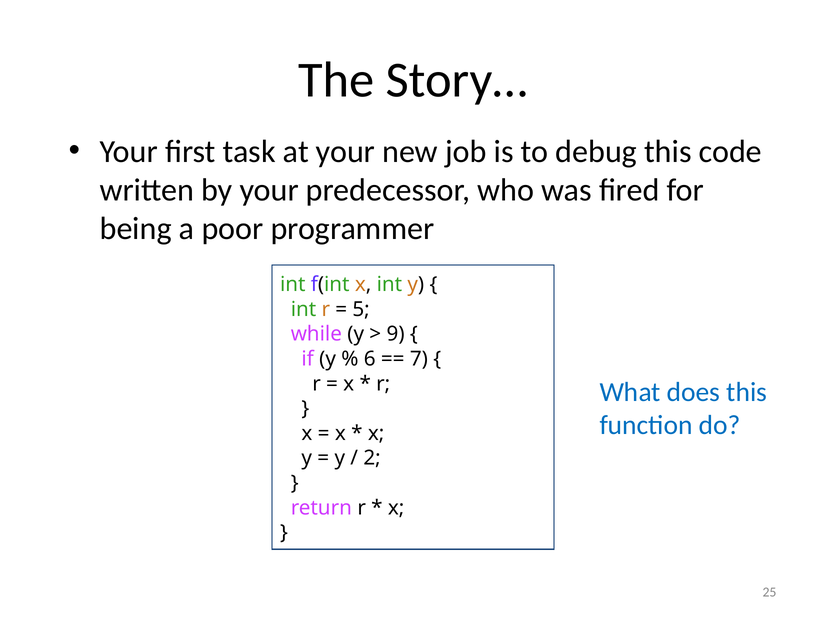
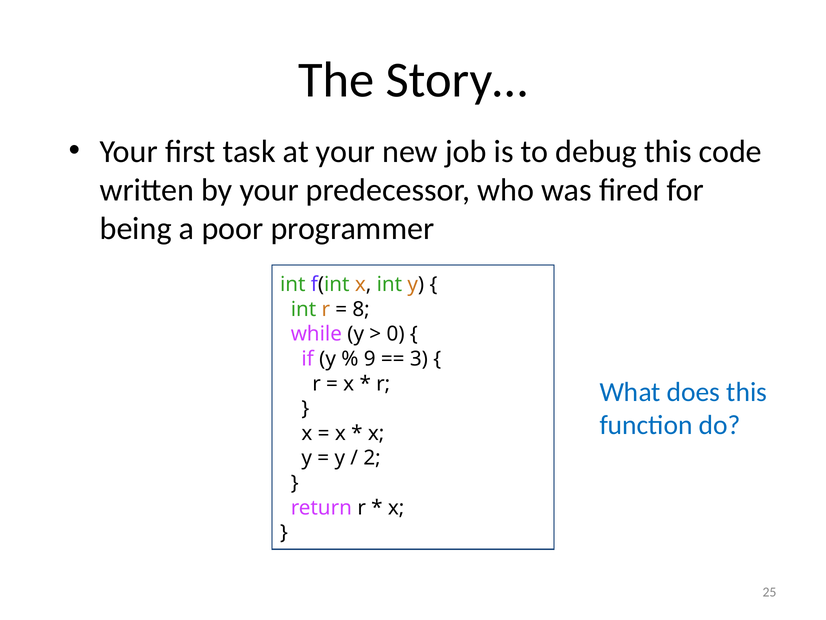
5: 5 -> 8 (361, 309)
9: 9 -> 0 (396, 334)
6: 6 -> 9 (370, 359)
7: 7 -> 3 (419, 359)
